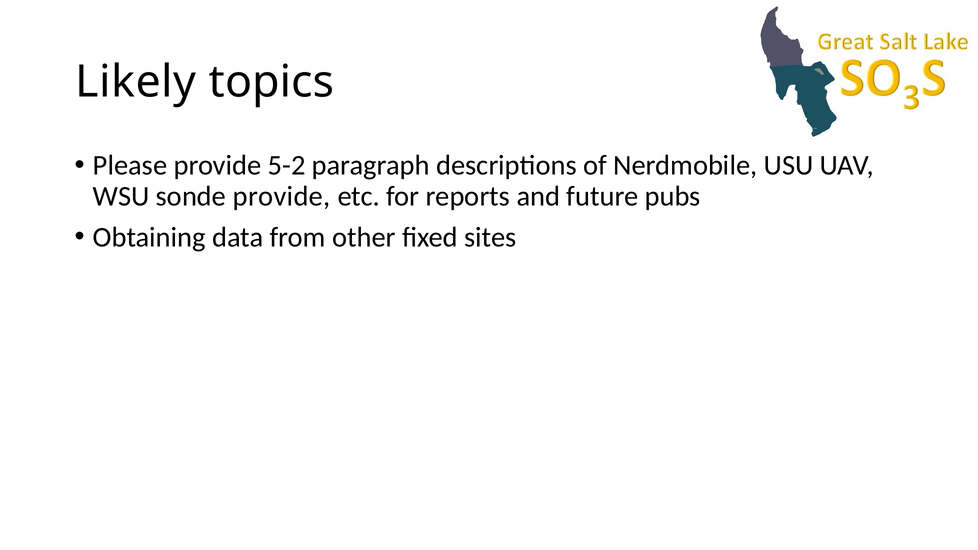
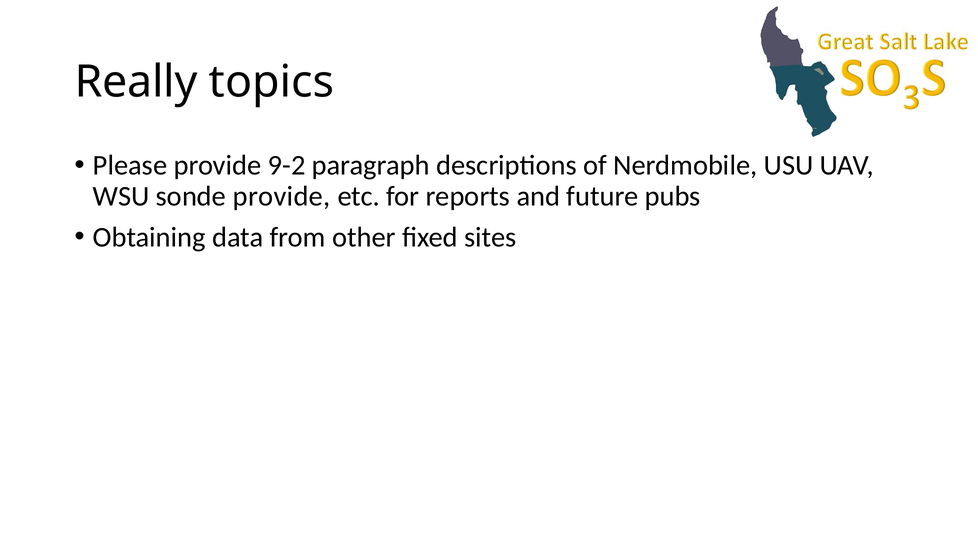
Likely: Likely -> Really (136, 82)
5-2: 5-2 -> 9-2 (287, 165)
